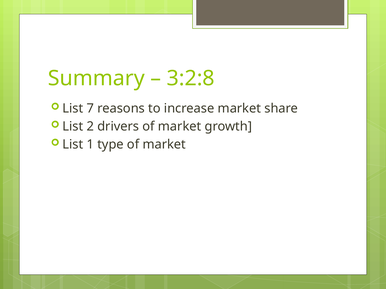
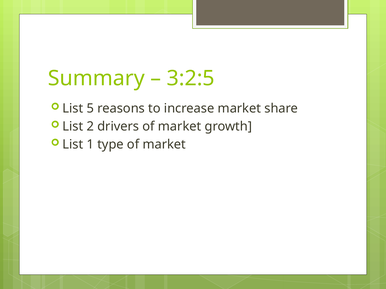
3:2:8: 3:2:8 -> 3:2:5 (191, 78)
7: 7 -> 5 (90, 109)
